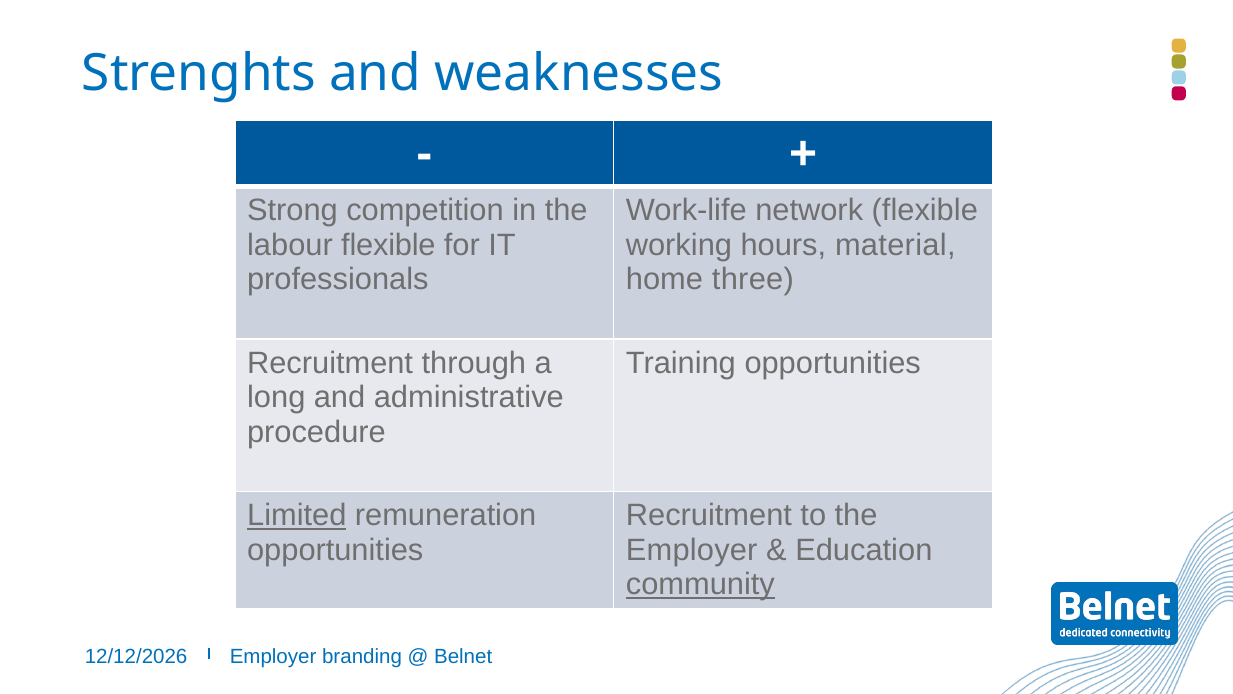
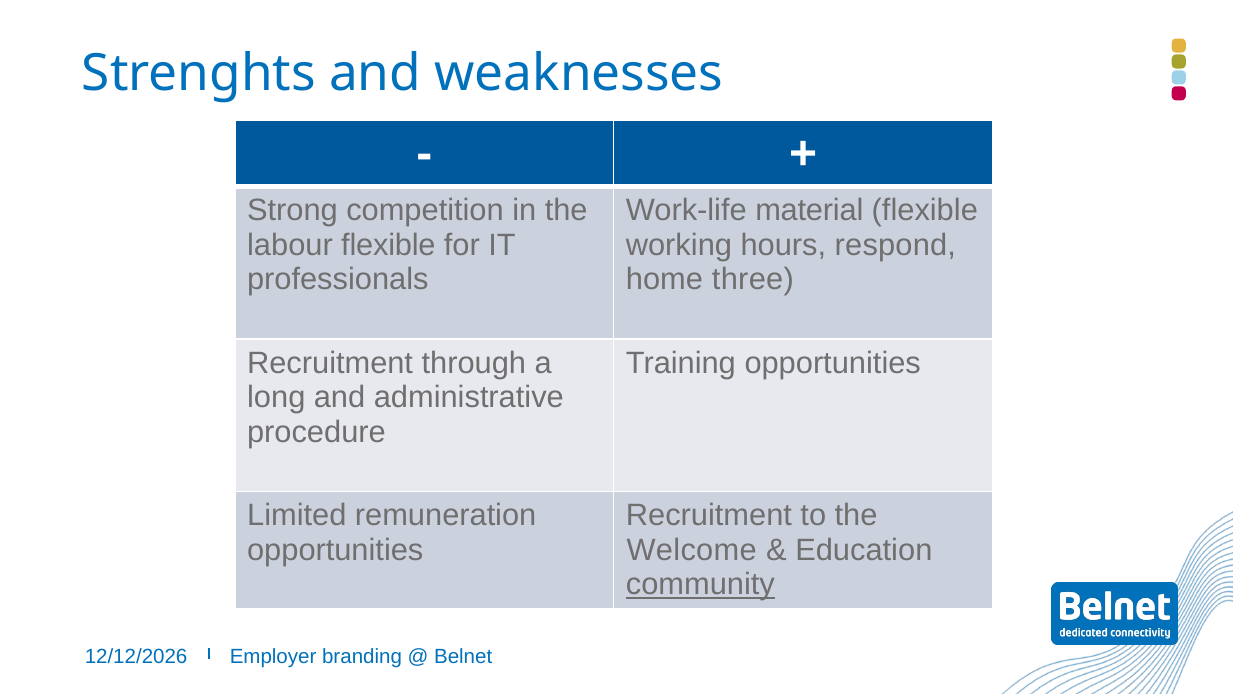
network: network -> material (809, 211)
material: material -> respond (895, 245)
Limited underline: present -> none (297, 515)
Employer: Employer -> Welcome (692, 550)
